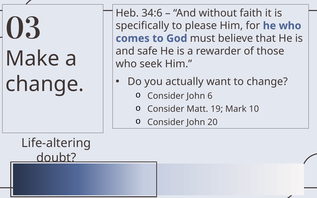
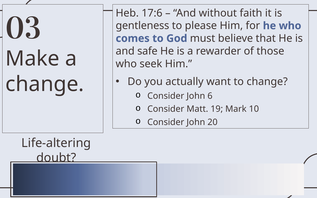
34:6: 34:6 -> 17:6 (152, 13)
specifically: specifically -> gentleness (142, 26)
